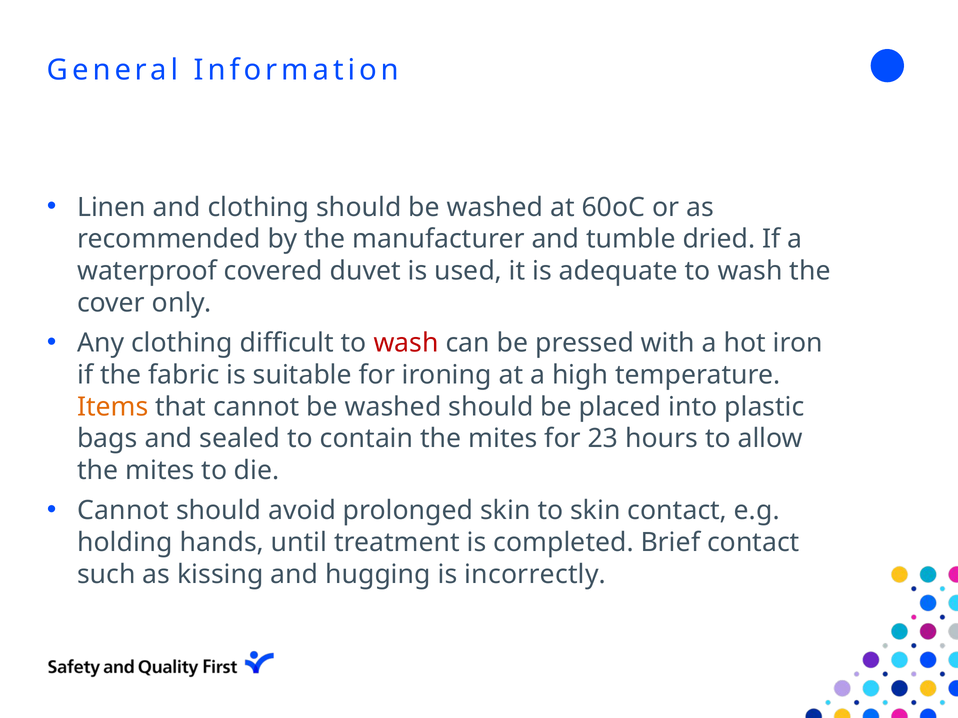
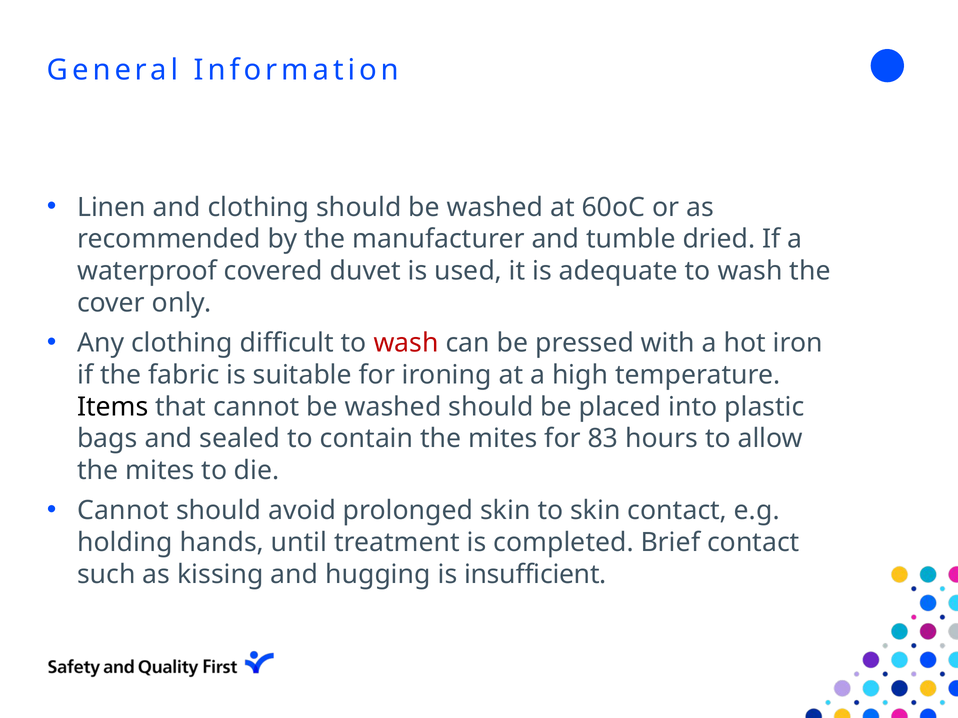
Items colour: orange -> black (113, 407)
23: 23 -> 83 (603, 439)
incorrectly: incorrectly -> insufficient (535, 575)
